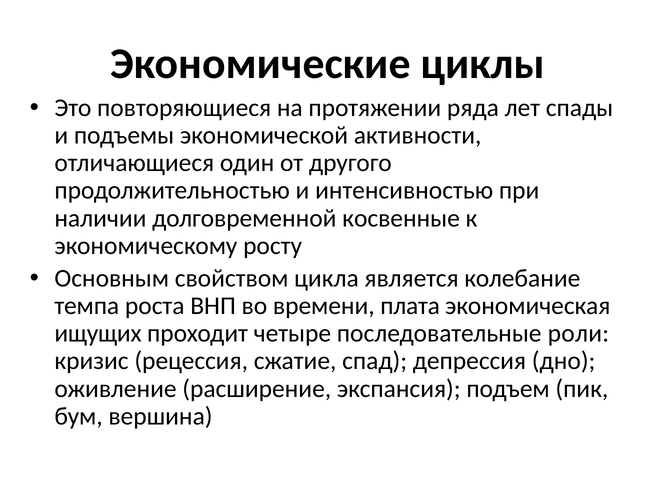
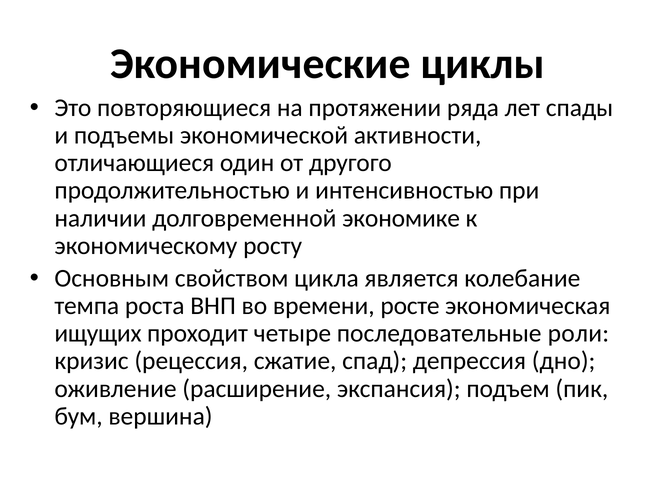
косвенные: косвенные -> экономике (401, 218)
плата: плата -> росте (410, 306)
